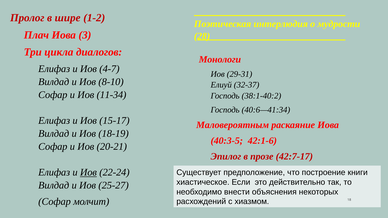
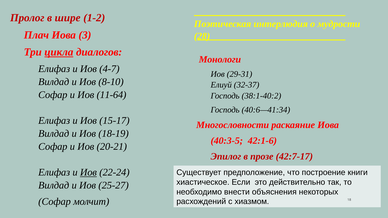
цикла underline: none -> present (59, 52)
11-34: 11-34 -> 11-64 (111, 95)
Маловероятным: Маловероятным -> Многословности (233, 125)
